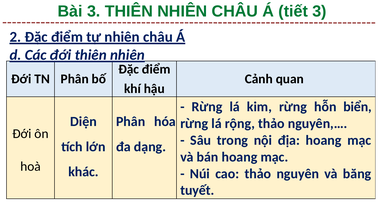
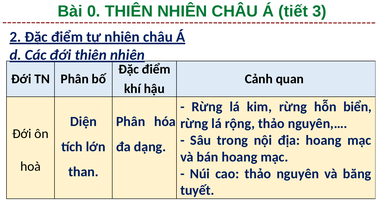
Bài 3: 3 -> 0 (94, 11)
khác: khác -> than (83, 171)
